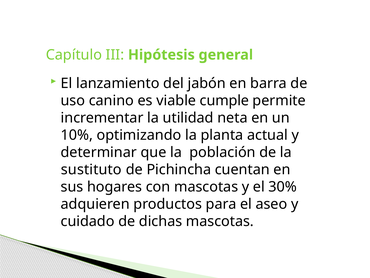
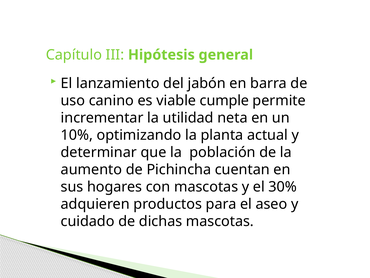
sustituto: sustituto -> aumento (91, 169)
